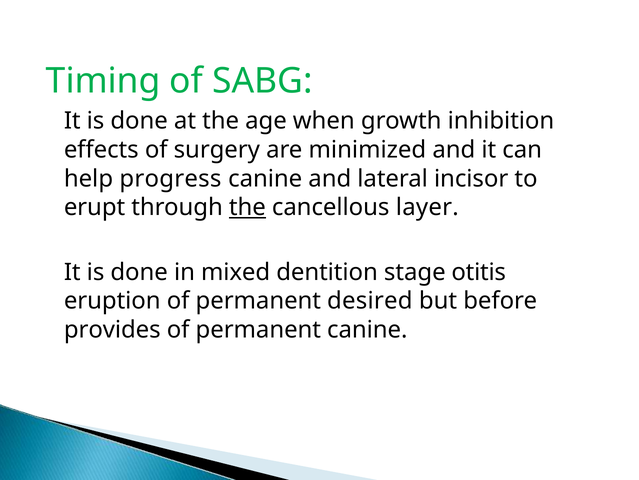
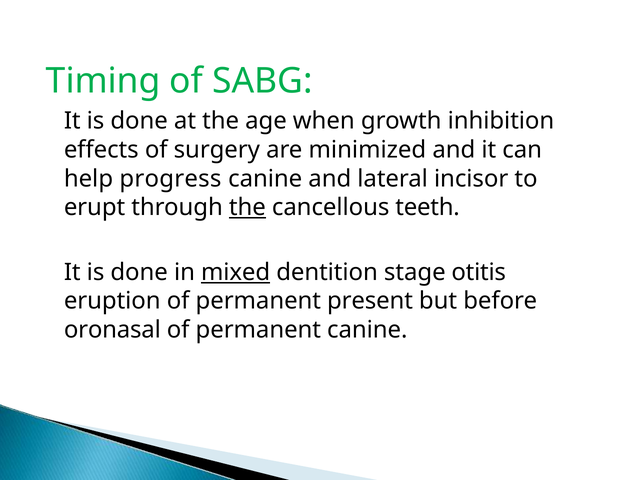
layer: layer -> teeth (428, 207)
mixed underline: none -> present (236, 272)
desired: desired -> present (370, 301)
provides: provides -> oronasal (112, 329)
